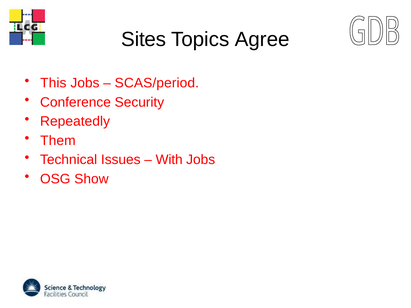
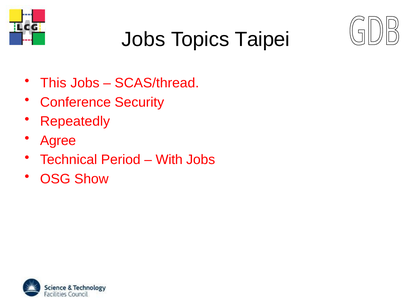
Sites: Sites -> Jobs (144, 39)
Agree: Agree -> Taipei (262, 39)
SCAS/period: SCAS/period -> SCAS/thread (157, 83)
Them: Them -> Agree (58, 141)
Issues: Issues -> Period (121, 160)
